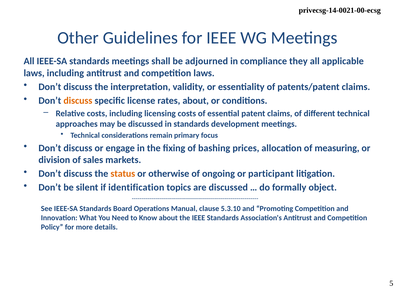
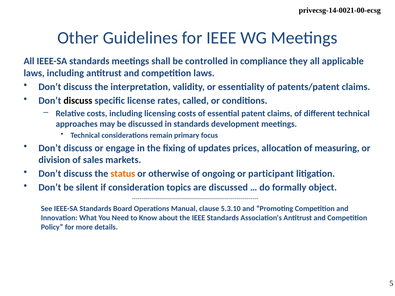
adjourned: adjourned -> controlled (207, 61)
discuss colour: orange -> black (78, 101)
rates about: about -> called (196, 101)
bashing: bashing -> updates (214, 148)
identification: identification -> consideration (136, 188)
